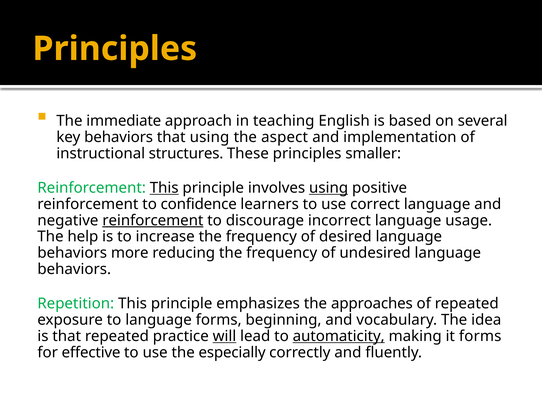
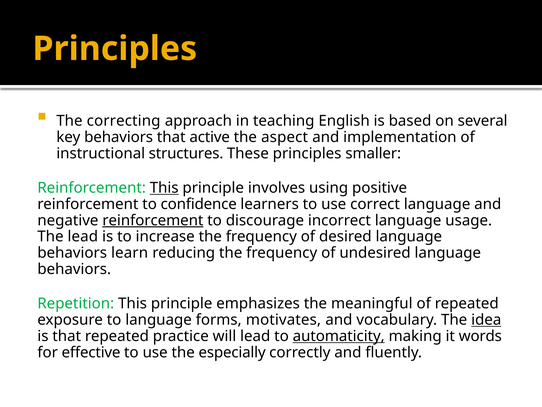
immediate: immediate -> correcting (124, 121)
that using: using -> active (210, 137)
using underline: present -> none (329, 188)
The help: help -> lead (83, 236)
more: more -> learn (130, 253)
approaches: approaches -> meaningful (372, 303)
beginning: beginning -> motivates (283, 319)
idea underline: none -> present (486, 319)
will underline: present -> none (224, 336)
it forms: forms -> words (480, 336)
